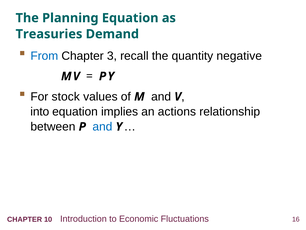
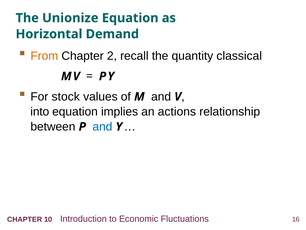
Planning: Planning -> Unionize (70, 18)
Treasuries: Treasuries -> Horizontal (49, 34)
From colour: blue -> orange (44, 56)
3: 3 -> 2 (112, 56)
negative: negative -> classical (239, 56)
